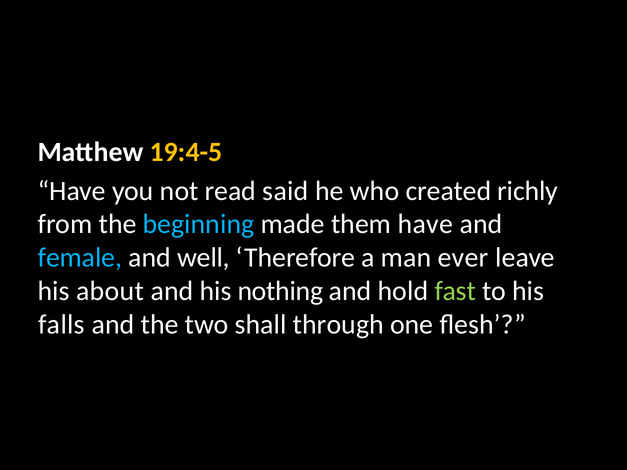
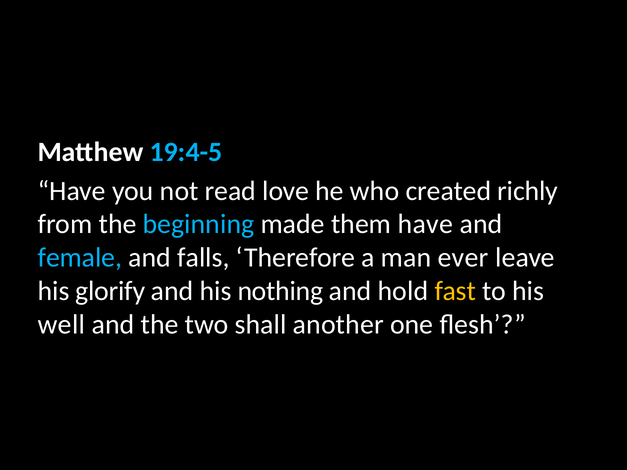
19:4-5 colour: yellow -> light blue (186, 152)
said: said -> love (286, 191)
well: well -> falls (203, 258)
about: about -> glorify (110, 291)
fast colour: light green -> yellow (455, 291)
falls: falls -> well (61, 325)
through: through -> another (338, 325)
